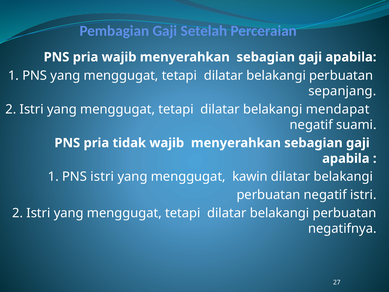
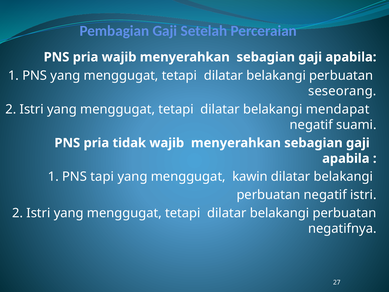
sepanjang: sepanjang -> seseorang (342, 91)
PNS istri: istri -> tapi (102, 177)
